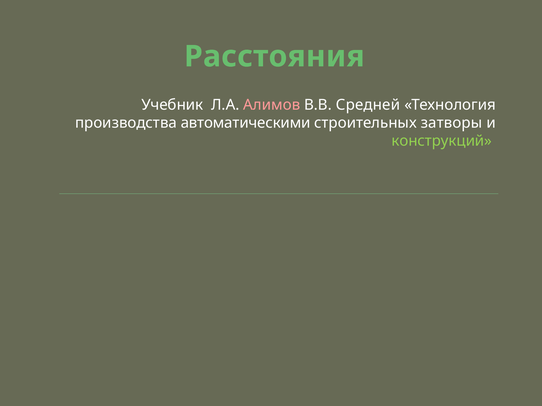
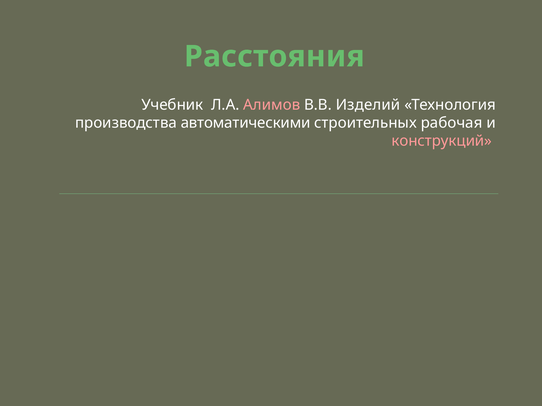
Средней: Средней -> Изделий (368, 105)
затворы: затворы -> рабочая (452, 123)
конструкций colour: light green -> pink (442, 141)
